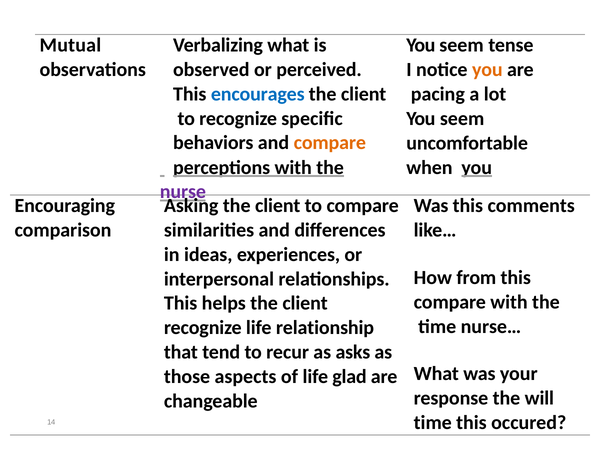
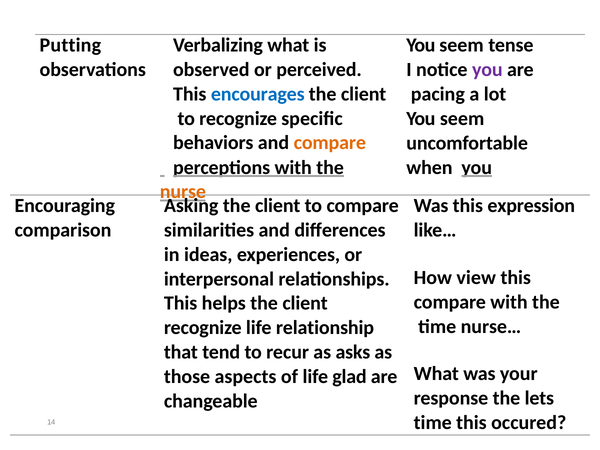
Mutual: Mutual -> Putting (70, 45)
you colour: orange -> purple (487, 70)
nurse colour: purple -> orange (183, 192)
comments: comments -> expression (531, 206)
from: from -> view (476, 278)
will: will -> lets (539, 398)
